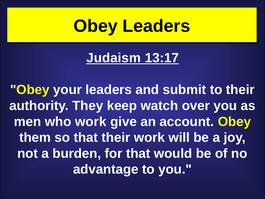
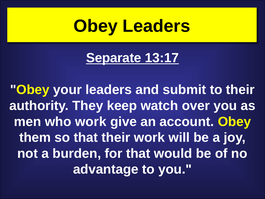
Judaism: Judaism -> Separate (114, 58)
